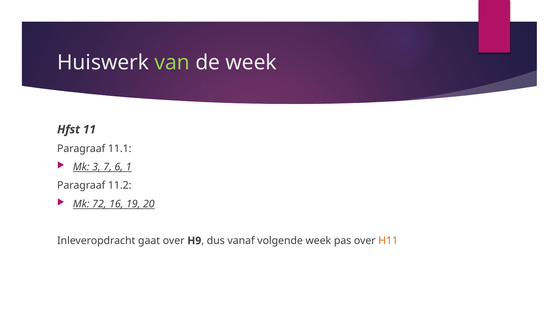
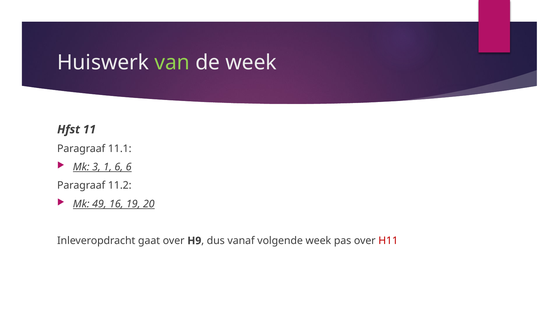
7: 7 -> 1 (108, 167)
6 1: 1 -> 6 (129, 167)
72: 72 -> 49 (99, 204)
H11 colour: orange -> red (388, 240)
